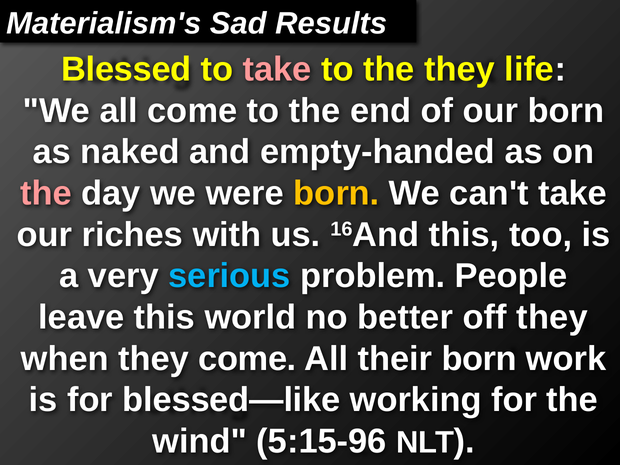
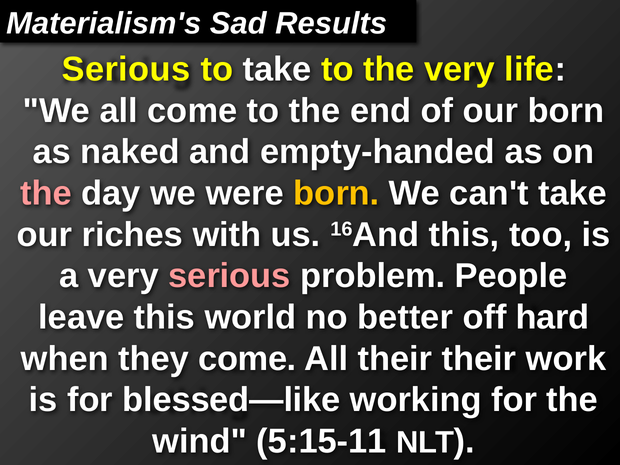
Blessed: Blessed -> Serious (126, 69)
take colour: pink -> white (277, 69)
the they: they -> very (460, 69)
serious colour: light blue -> pink (229, 276)
off they: they -> hard (553, 317)
their born: born -> their (479, 359)
5:15-96: 5:15-96 -> 5:15-11 (321, 441)
